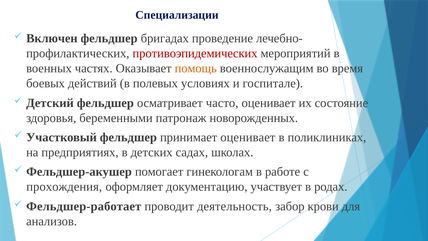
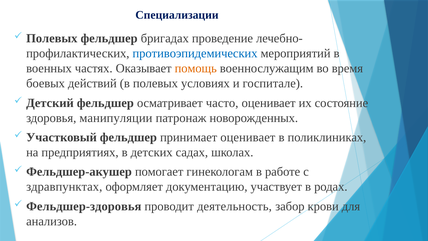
Включен: Включен -> Полевых (52, 38)
противоэпидемических colour: red -> blue (195, 53)
беременными: беременными -> манипуляции (116, 118)
прохождения: прохождения -> здравпунктах (64, 187)
Фельдшер-работает: Фельдшер-работает -> Фельдшер-здоровья (84, 206)
